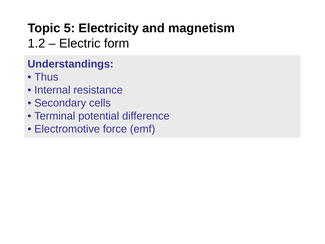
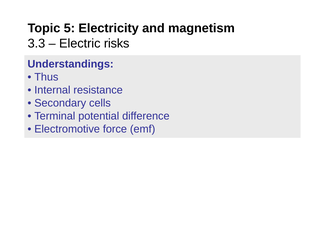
1.2: 1.2 -> 3.3 (36, 43)
form: form -> risks (117, 43)
